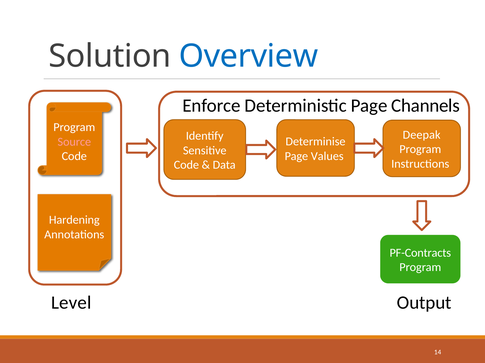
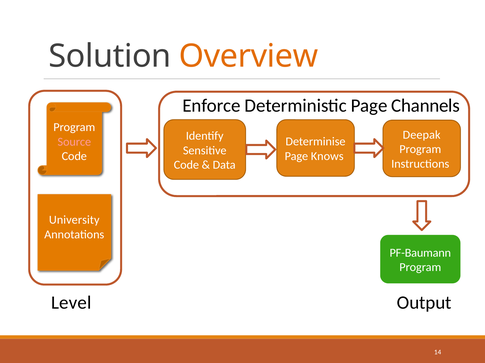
Overview colour: blue -> orange (248, 56)
Values: Values -> Knows (327, 156)
Hardening: Hardening -> University (74, 220)
PF-Contracts: PF-Contracts -> PF-Baumann (420, 253)
